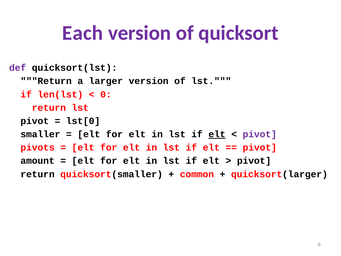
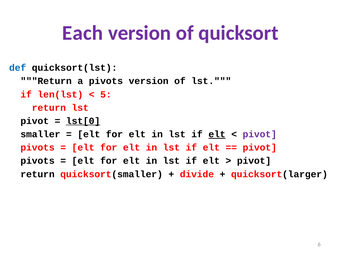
def colour: purple -> blue (18, 68)
a larger: larger -> pivots (106, 81)
0: 0 -> 5 (106, 94)
lst[0 underline: none -> present (83, 121)
amount: amount -> pivots (38, 161)
common: common -> divide (197, 174)
